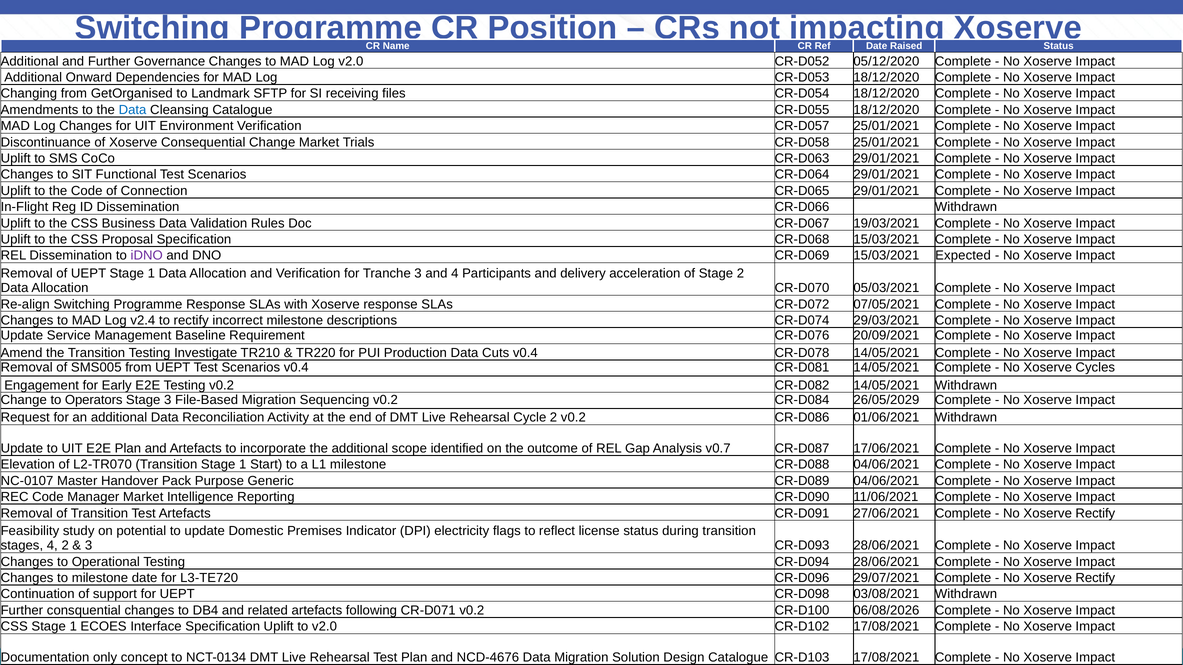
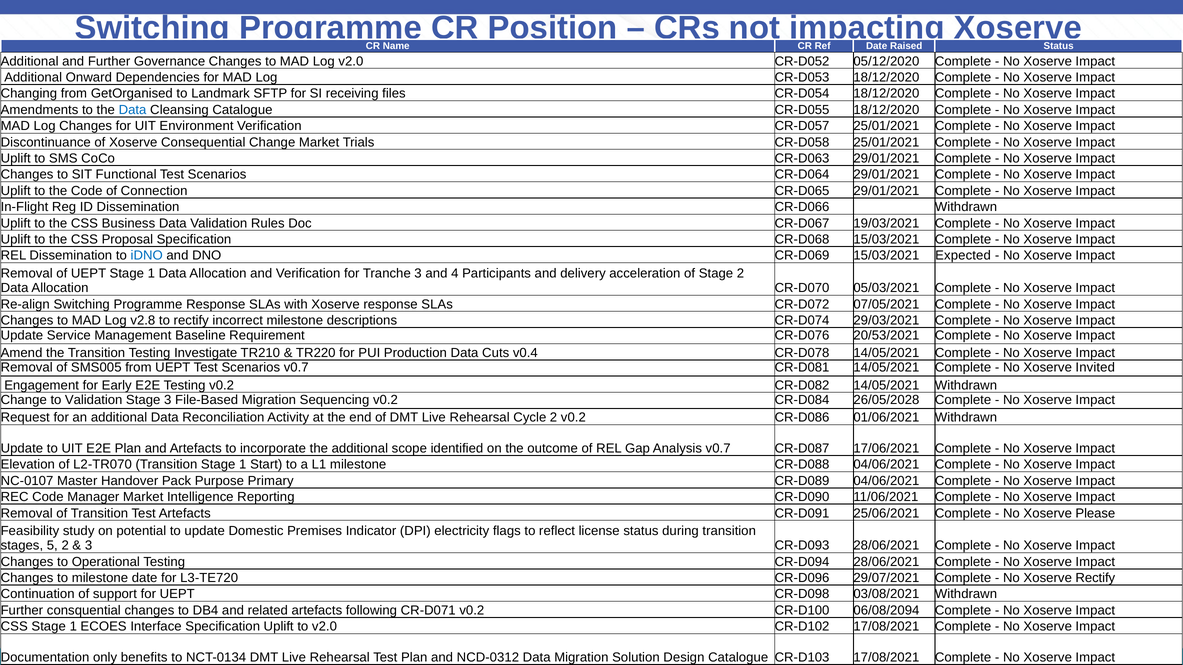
iDNO colour: purple -> blue (147, 256)
v2.4: v2.4 -> v2.8 (143, 321)
20/09/2021: 20/09/2021 -> 20/53/2021 (886, 335)
Scenarios v0.4: v0.4 -> v0.7 (296, 368)
Cycles: Cycles -> Invited (1095, 368)
to Operators: Operators -> Validation (94, 400)
26/05/2029: 26/05/2029 -> 26/05/2028 (886, 400)
Generic: Generic -> Primary (271, 481)
27/06/2021: 27/06/2021 -> 25/06/2021 (886, 514)
Rectify: Rectify -> Please (1095, 514)
stages 4: 4 -> 5 (52, 546)
06/08/2026: 06/08/2026 -> 06/08/2094 (886, 611)
concept: concept -> benefits (144, 658)
NCD-4676: NCD-4676 -> NCD-0312 (488, 658)
